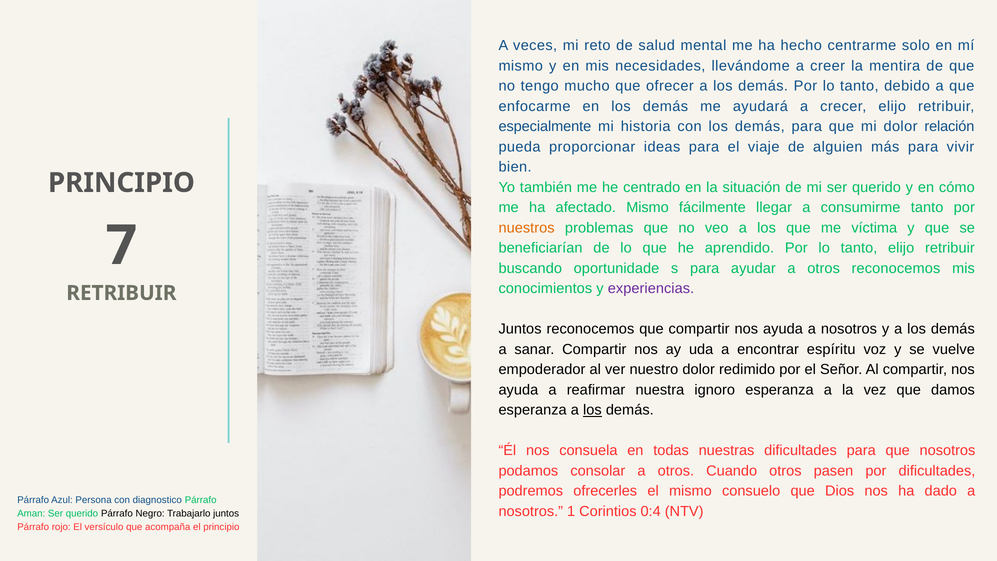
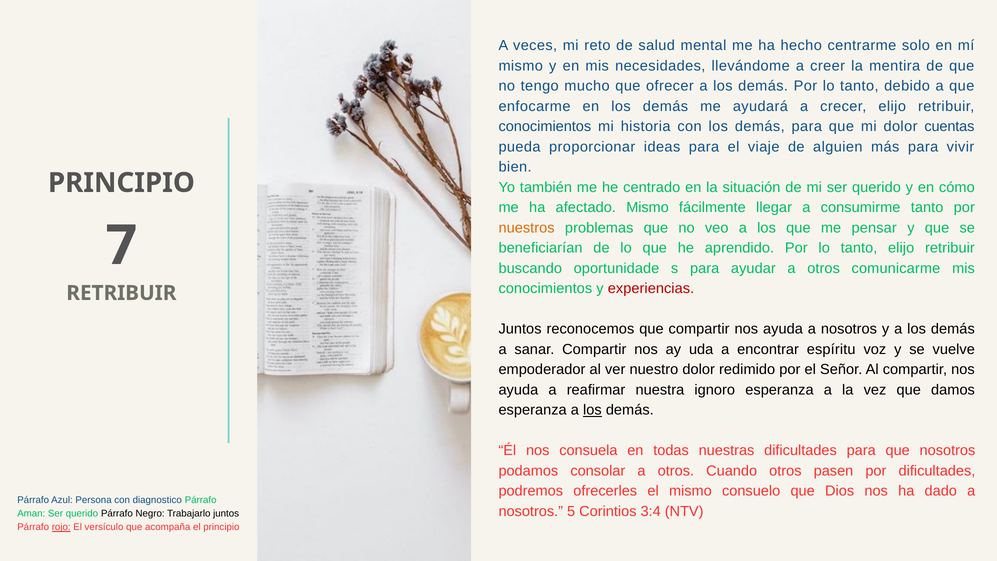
especialmente: especialmente -> conocimientos (545, 127)
relación: relación -> cuentas (949, 127)
víctima: víctima -> pensar (874, 228)
otros reconocemos: reconocemos -> comunicarme (896, 268)
experiencias colour: purple -> red (651, 289)
1: 1 -> 5 (571, 511)
0:4: 0:4 -> 3:4 (651, 511)
rojo underline: none -> present (61, 527)
